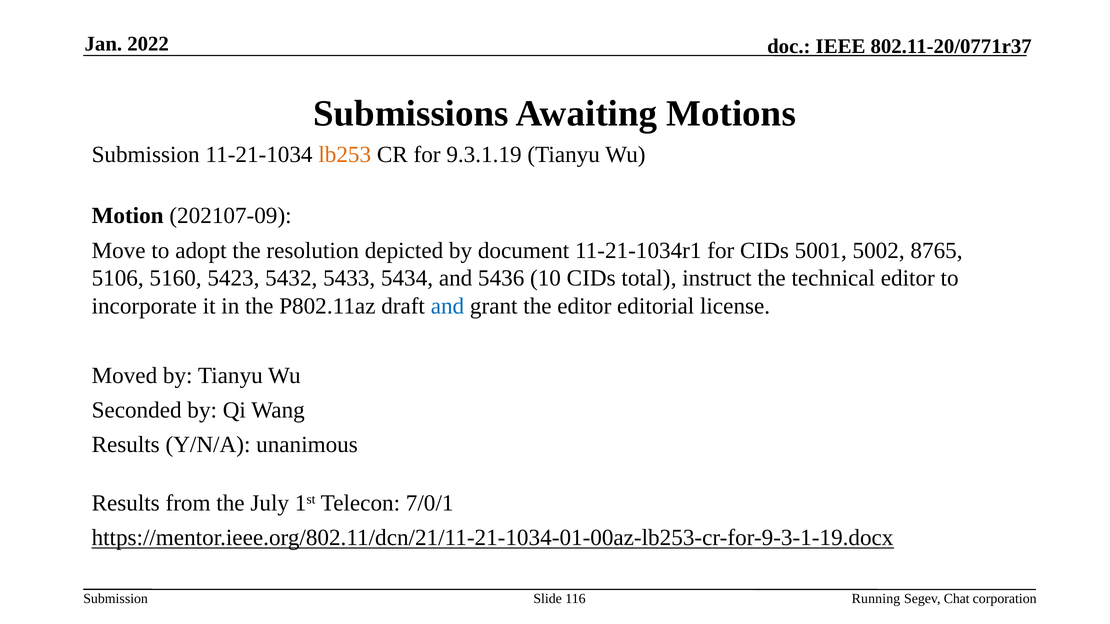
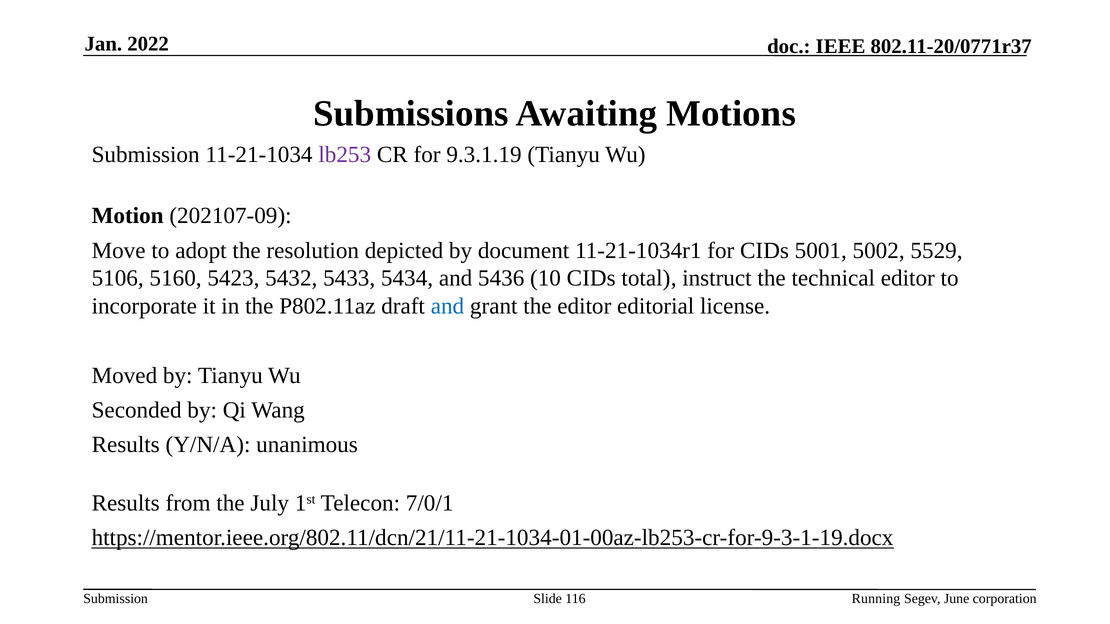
lb253 colour: orange -> purple (345, 155)
8765: 8765 -> 5529 (937, 251)
Chat: Chat -> June (957, 599)
